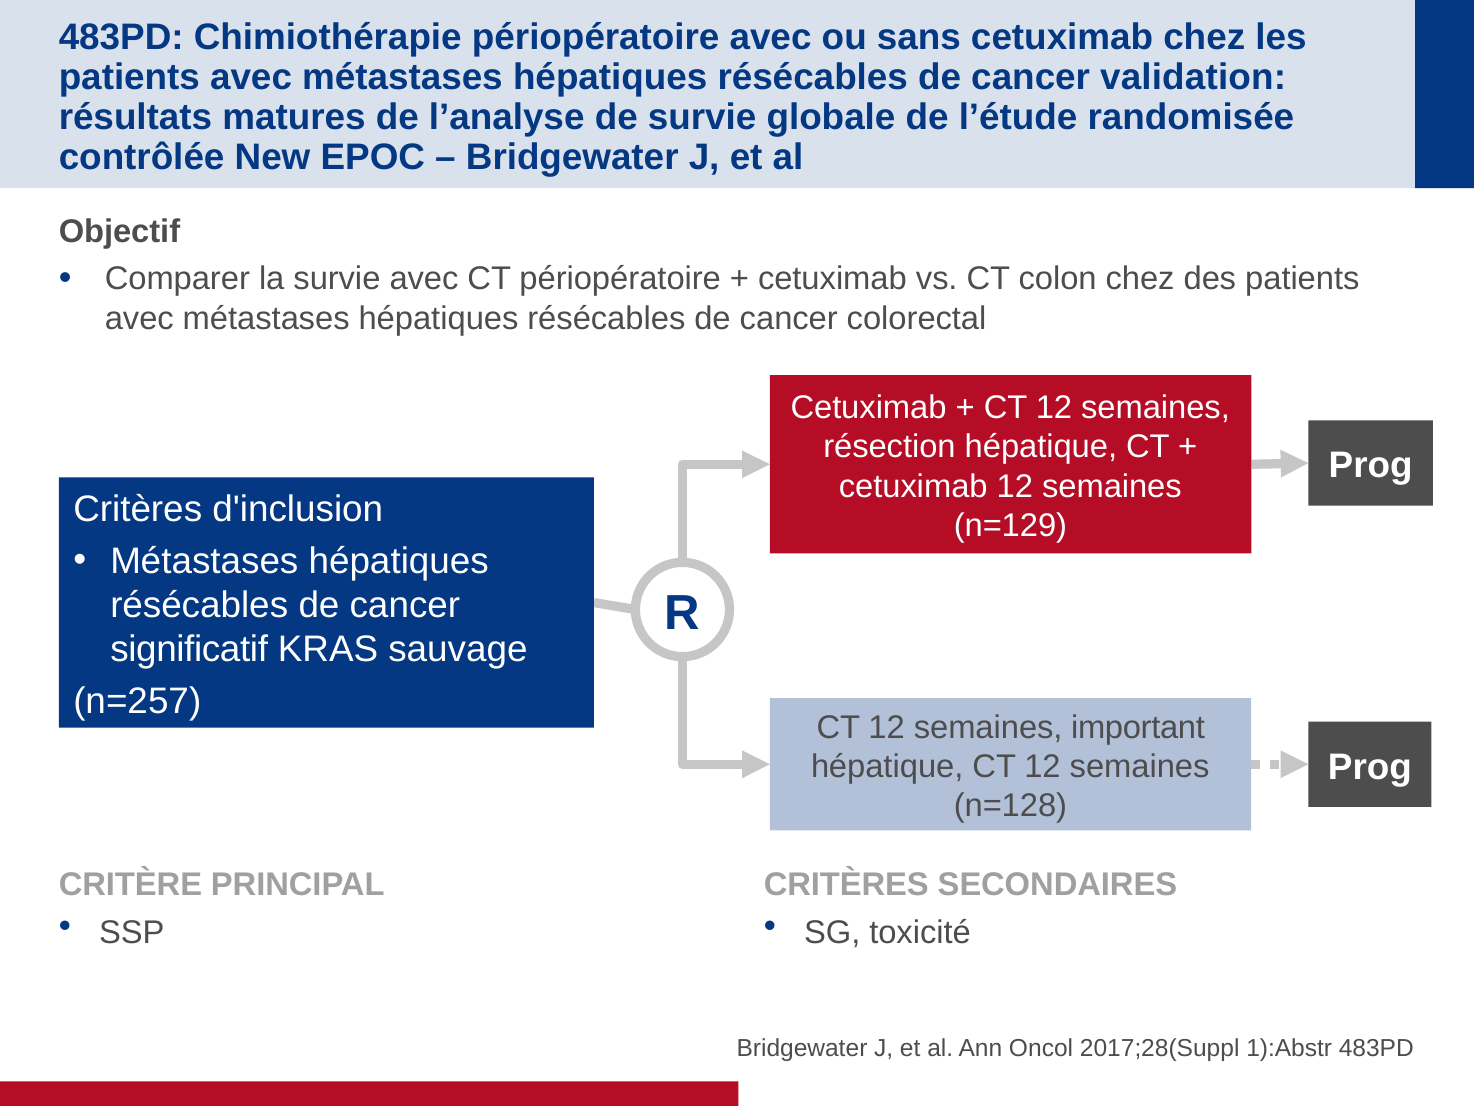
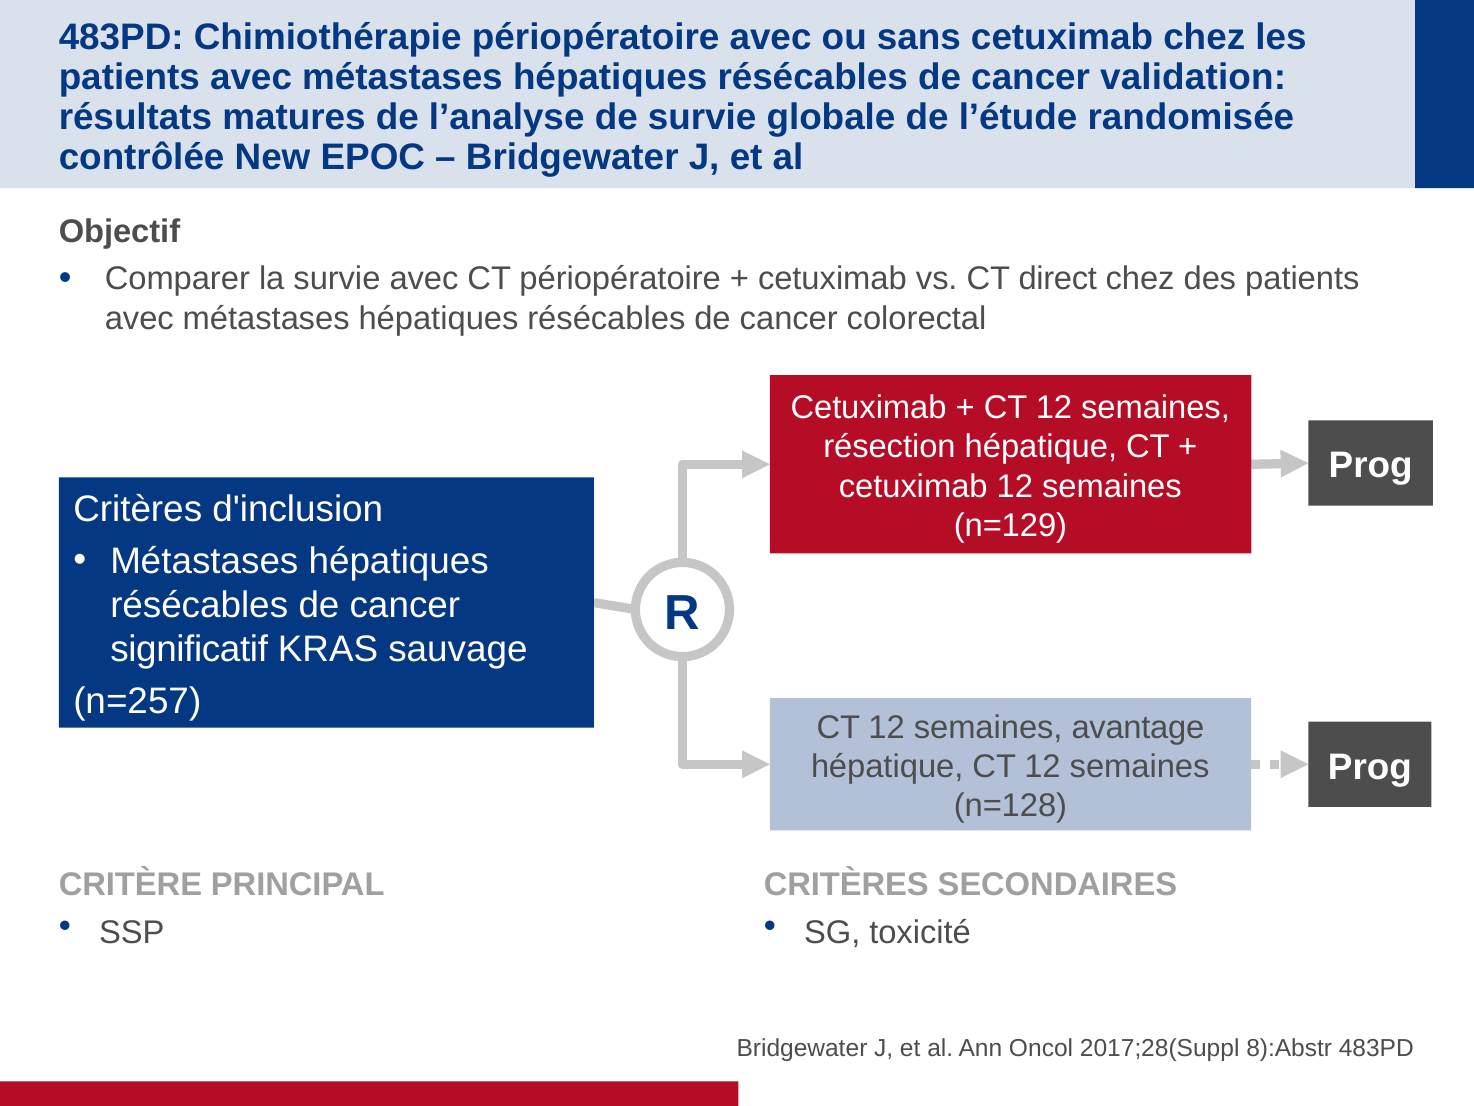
colon: colon -> direct (1058, 279)
important: important -> avantage (1138, 727)
1):Abstr: 1):Abstr -> 8):Abstr (1289, 1048)
